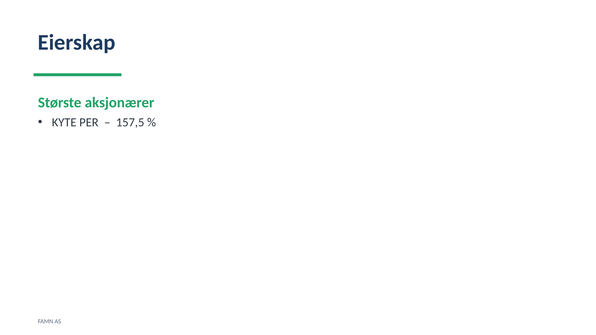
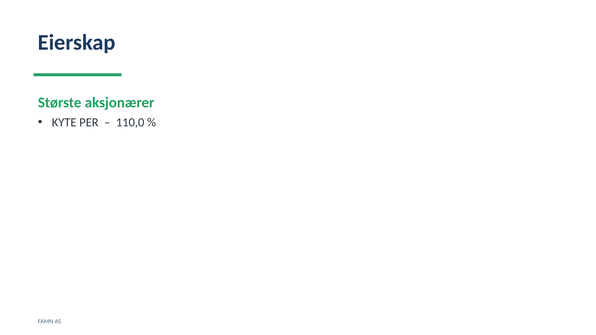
157,5: 157,5 -> 110,0 (130, 123)
